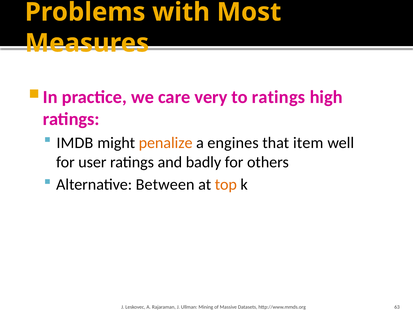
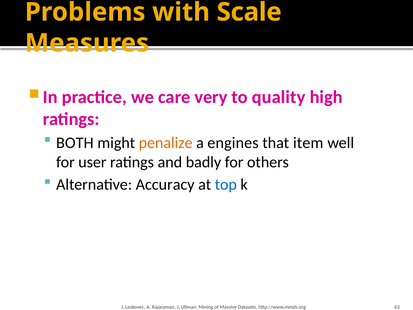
Most: Most -> Scale (249, 12)
to ratings: ratings -> quality (279, 97)
IMDB: IMDB -> BOTH (75, 143)
Between: Between -> Accuracy (165, 184)
top colour: orange -> blue (226, 184)
